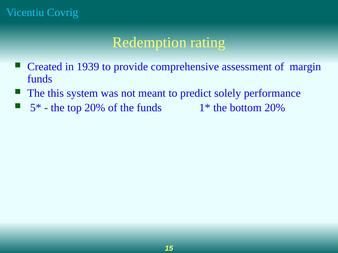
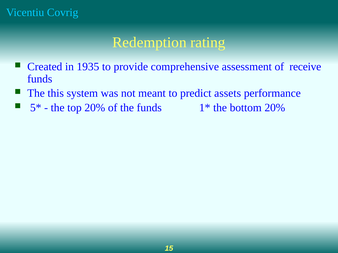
1939: 1939 -> 1935 (88, 67)
margin: margin -> receive (305, 67)
solely: solely -> assets (228, 93)
